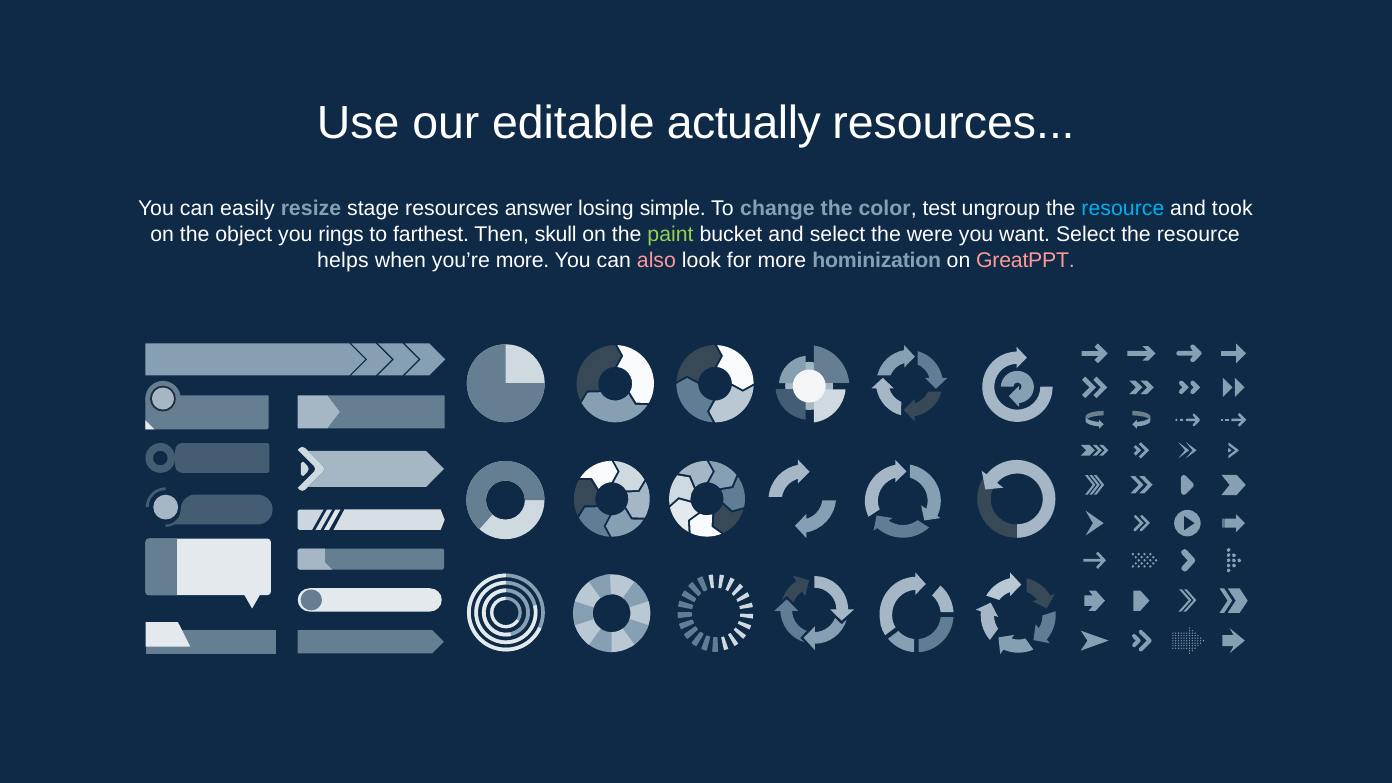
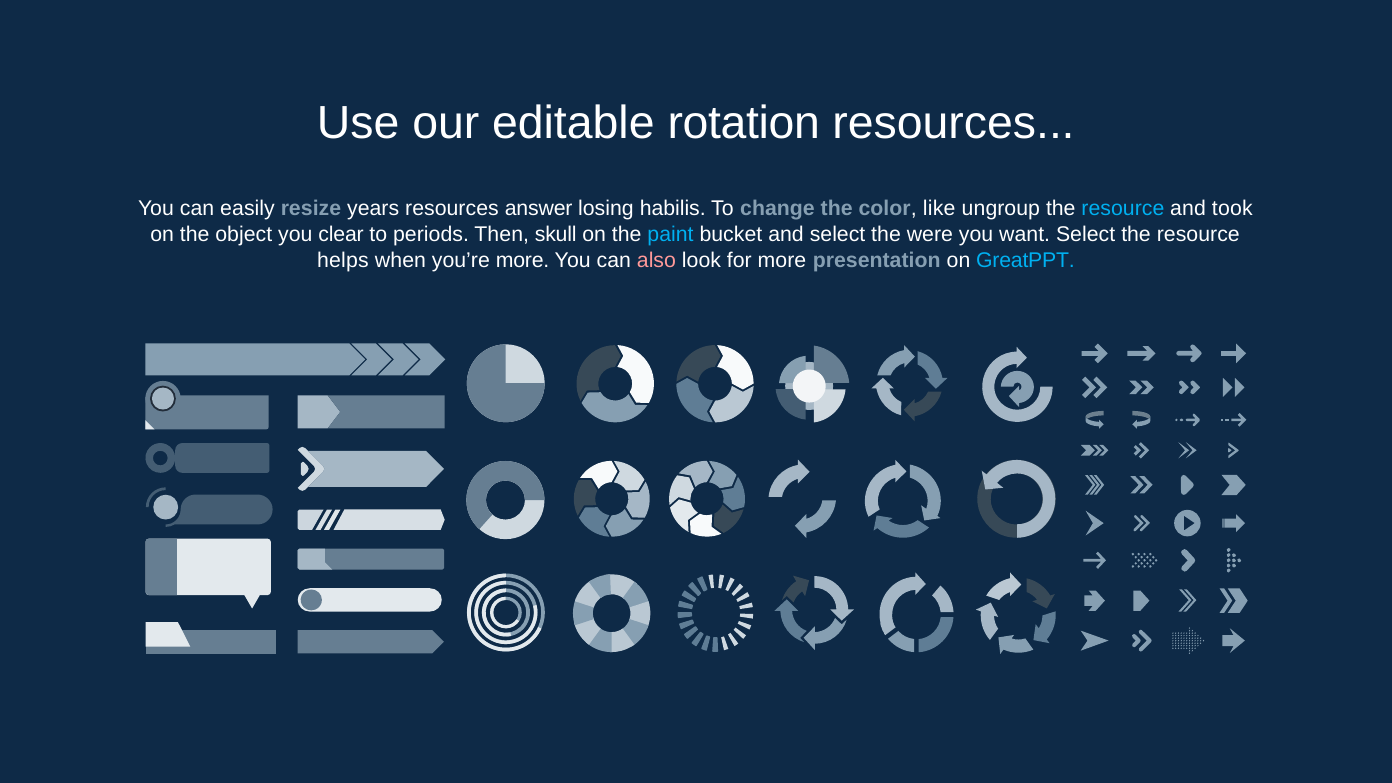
actually: actually -> rotation (744, 123)
stage: stage -> years (373, 209)
simple: simple -> habilis (673, 209)
test: test -> like (939, 209)
rings: rings -> clear (341, 235)
farthest: farthest -> periods (431, 235)
paint colour: light green -> light blue (671, 235)
hominization: hominization -> presentation (877, 260)
GreatPPT colour: pink -> light blue (1025, 260)
